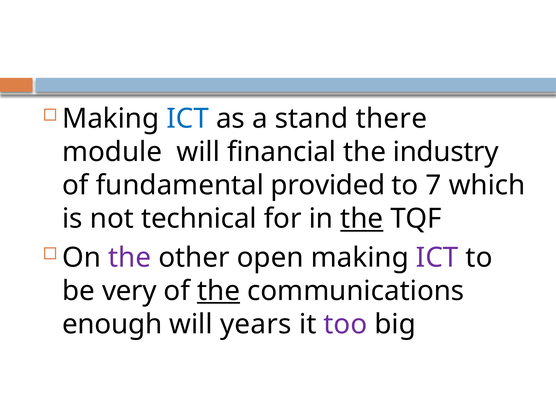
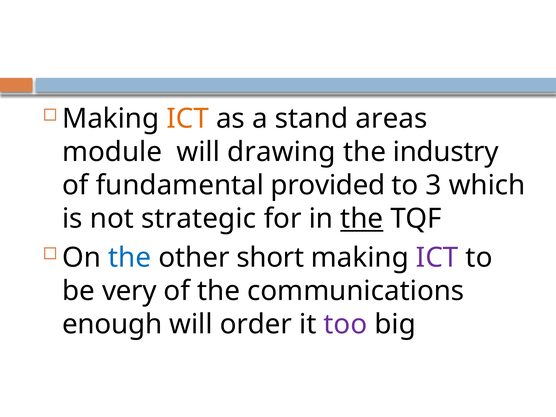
ICT colour: blue -> orange (188, 119)
there: there -> areas (392, 119)
financial: financial -> drawing (281, 152)
7: 7 -> 3 (434, 185)
technical: technical -> strategic (199, 219)
the colour: purple -> blue (130, 258)
open: open -> short (270, 258)
the underline: present -> none (219, 291)
years: years -> order (256, 324)
